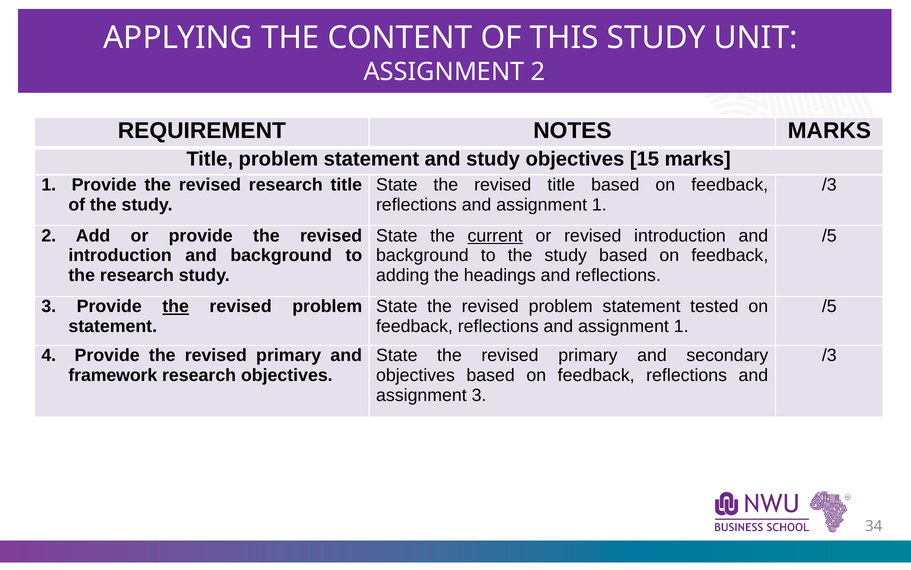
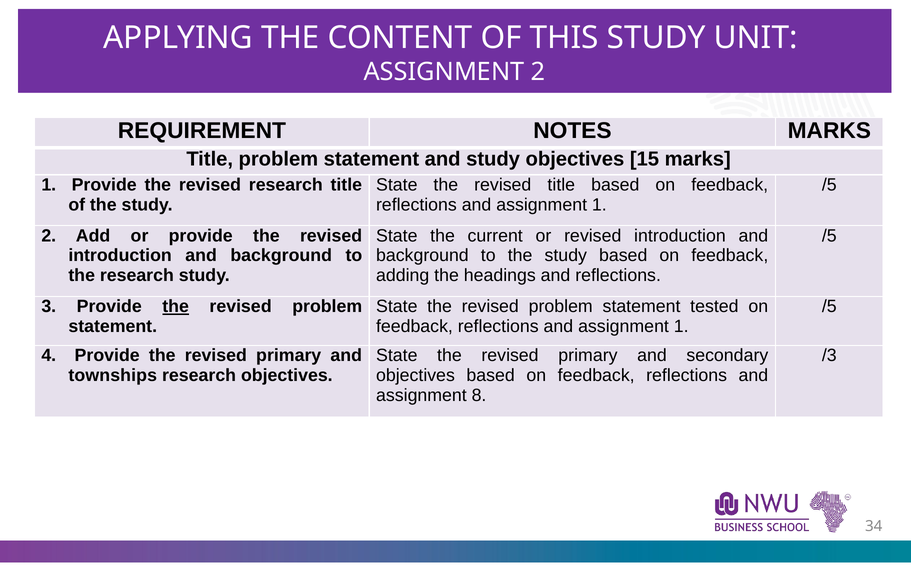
/3: /3 -> /5 (829, 185)
current underline: present -> none (495, 235)
framework: framework -> townships (113, 375)
assignment 3: 3 -> 8 (479, 395)
